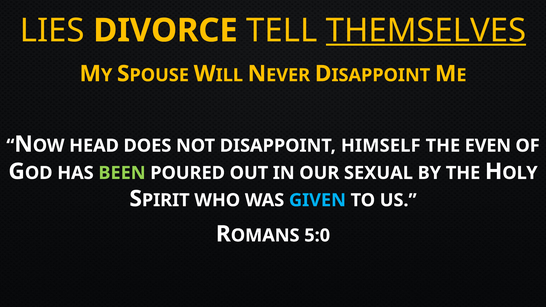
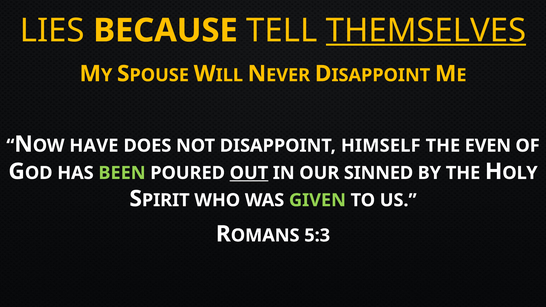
DIVORCE: DIVORCE -> BECAUSE (166, 31)
HEAD: HEAD -> HAVE (94, 146)
OUT underline: none -> present (249, 173)
SEXUAL: SEXUAL -> SINNED (379, 173)
GIVEN colour: light blue -> light green (317, 200)
5:0: 5:0 -> 5:3 (317, 236)
